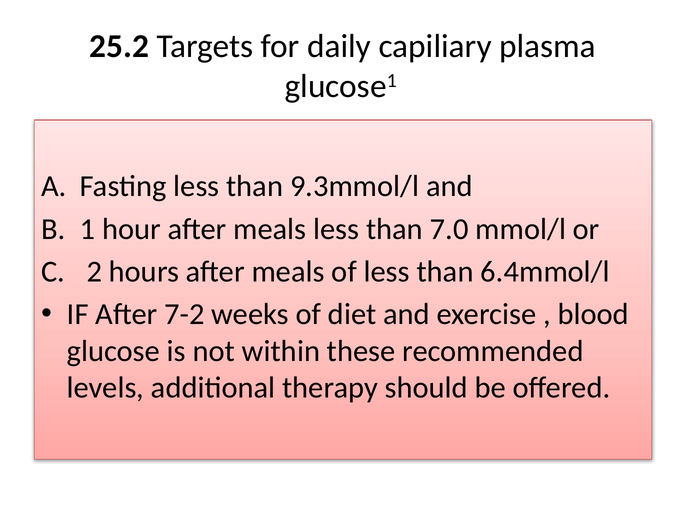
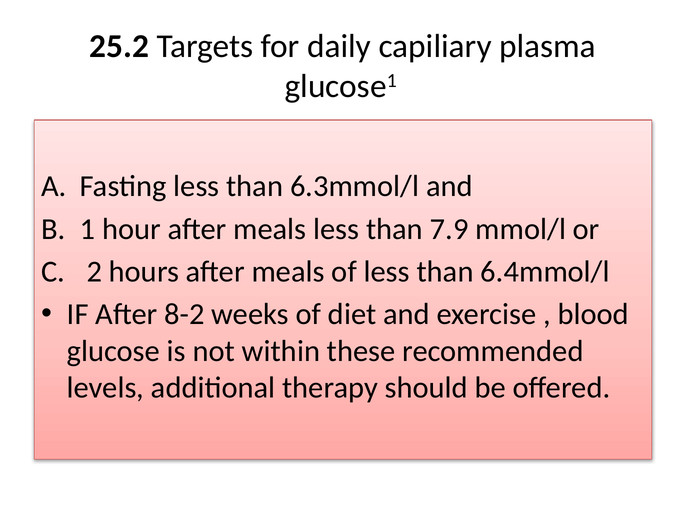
9.3mmol/l: 9.3mmol/l -> 6.3mmol/l (355, 187)
7.0: 7.0 -> 7.9 (449, 229)
7-2: 7-2 -> 8-2 (184, 315)
